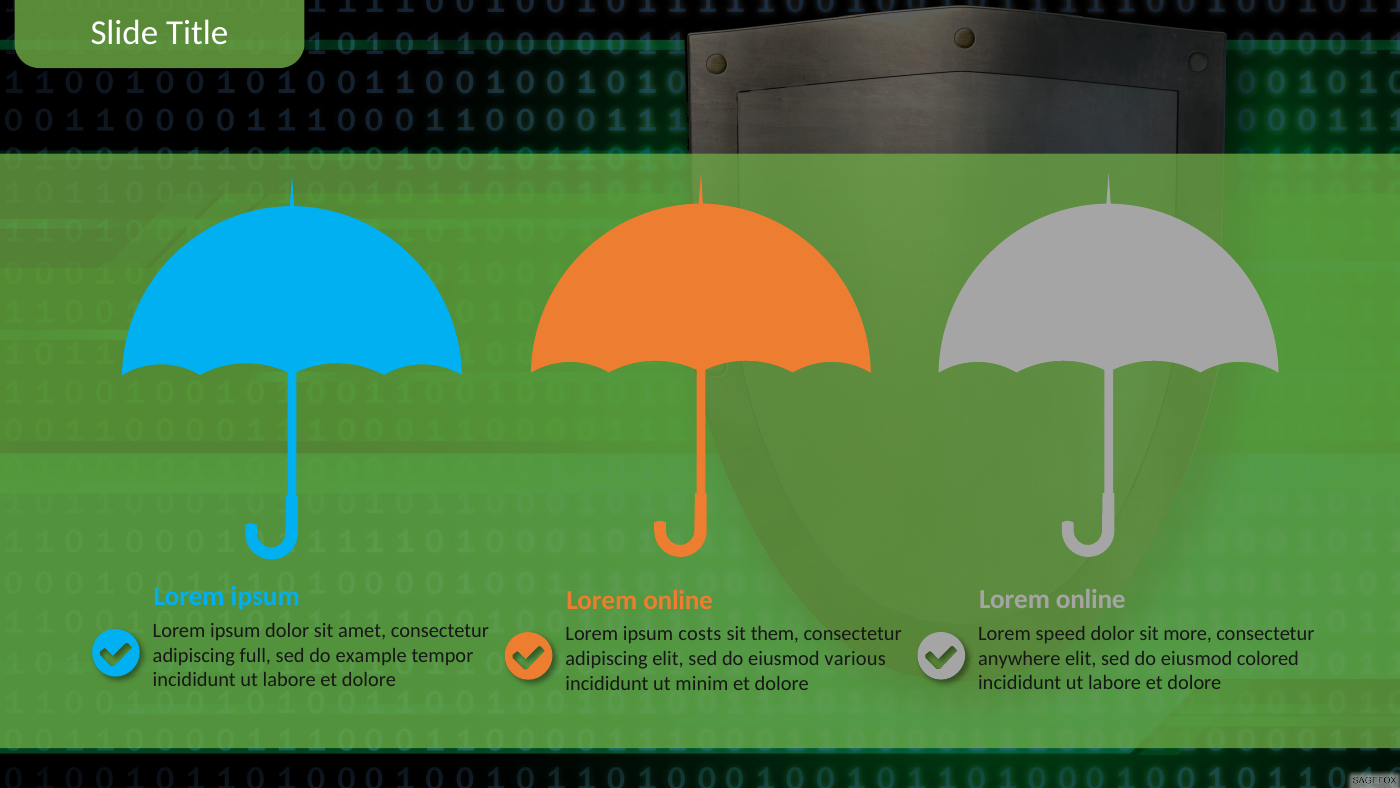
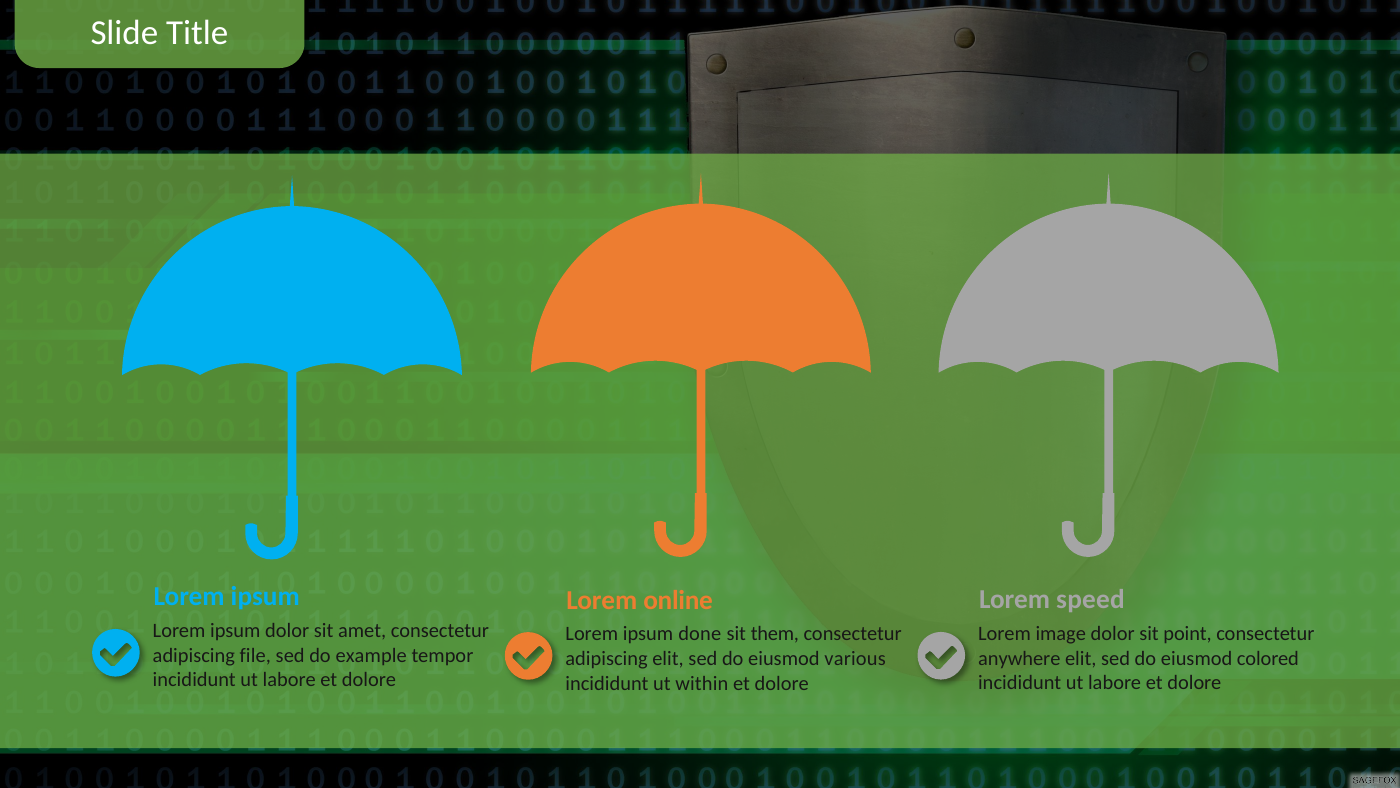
online: online -> speed (1091, 599)
speed: speed -> image (1061, 634)
more: more -> point (1188, 634)
costs: costs -> done (700, 634)
full: full -> file (255, 655)
minim: minim -> within (702, 683)
